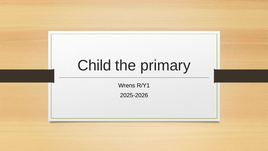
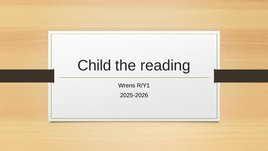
primary: primary -> reading (165, 65)
